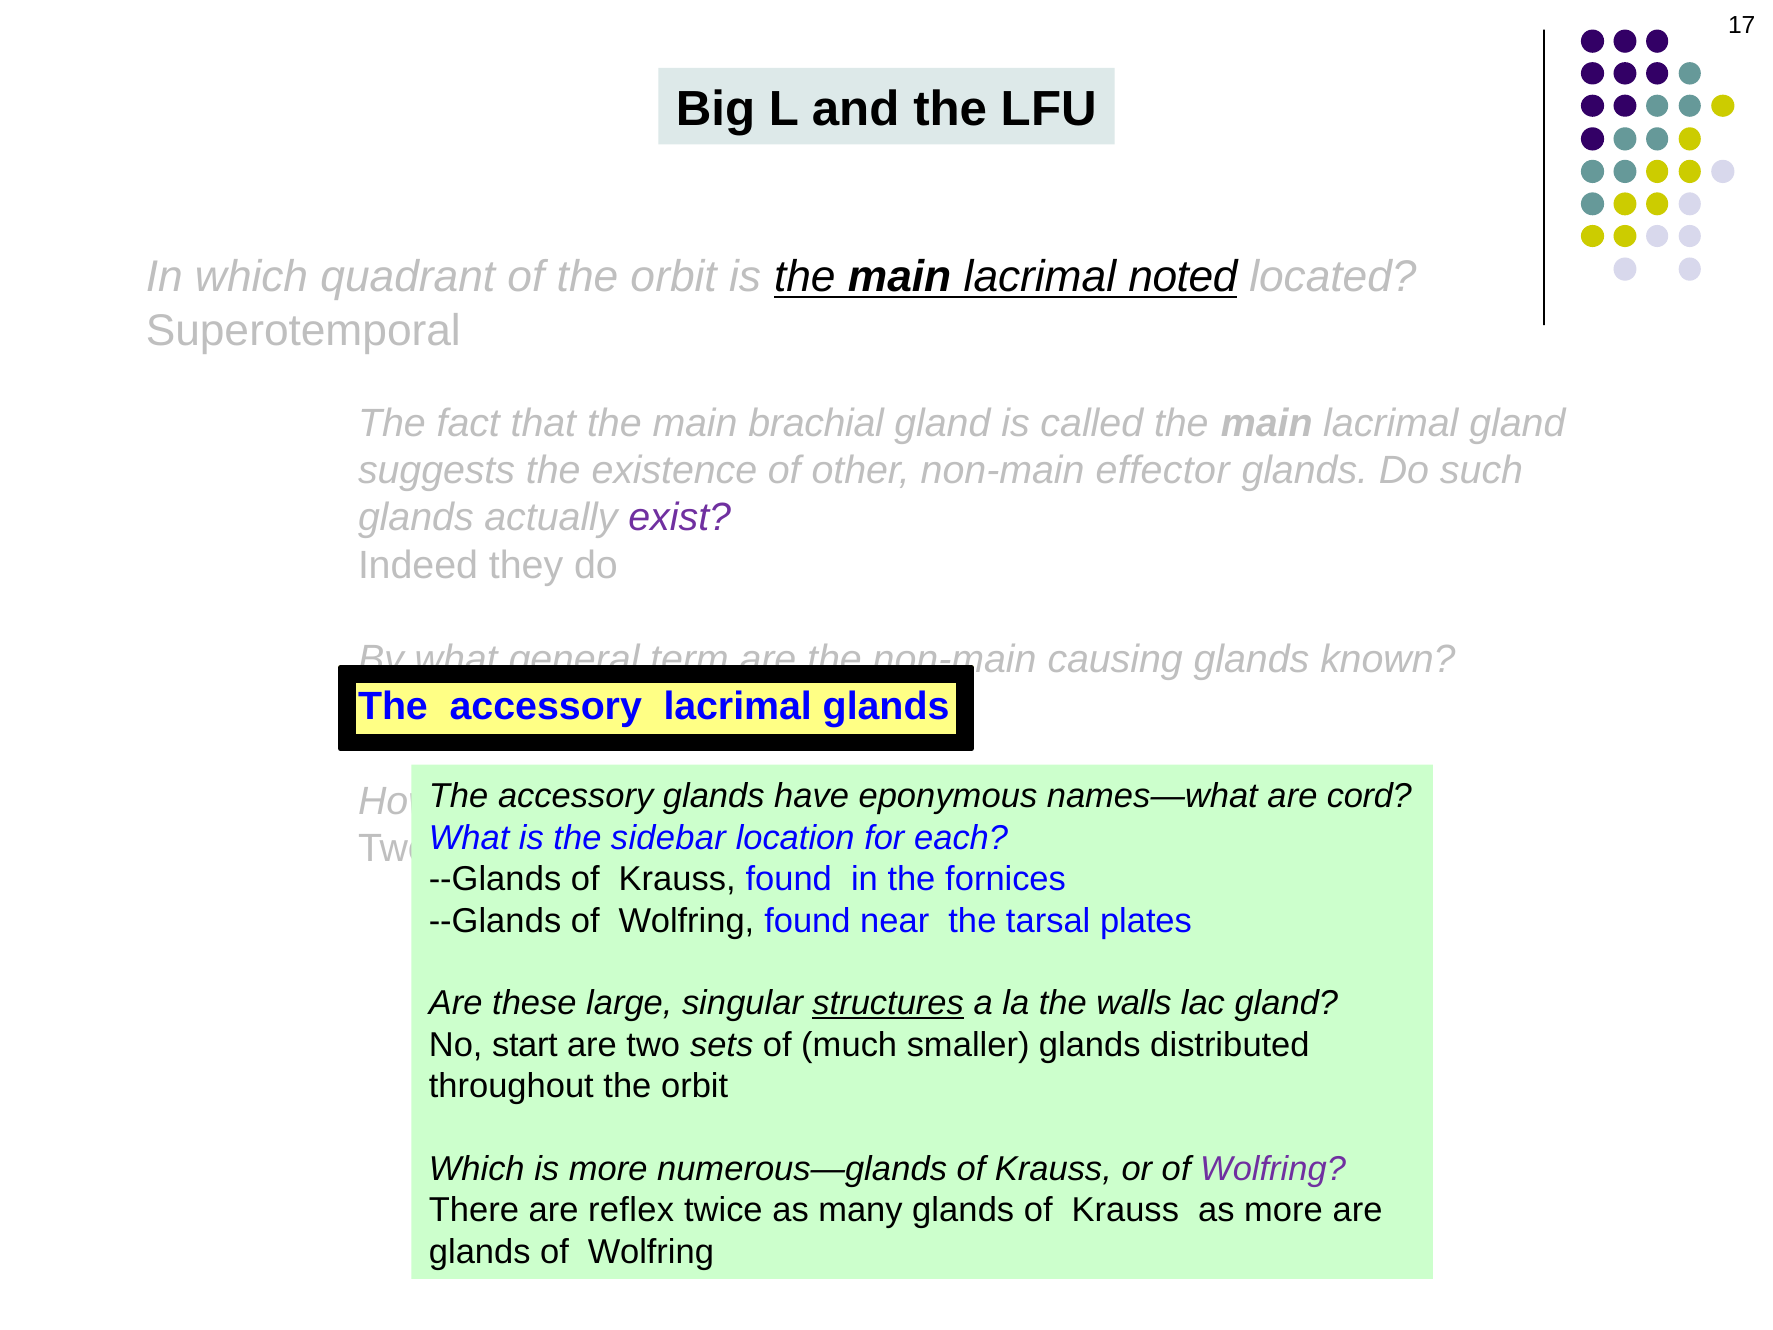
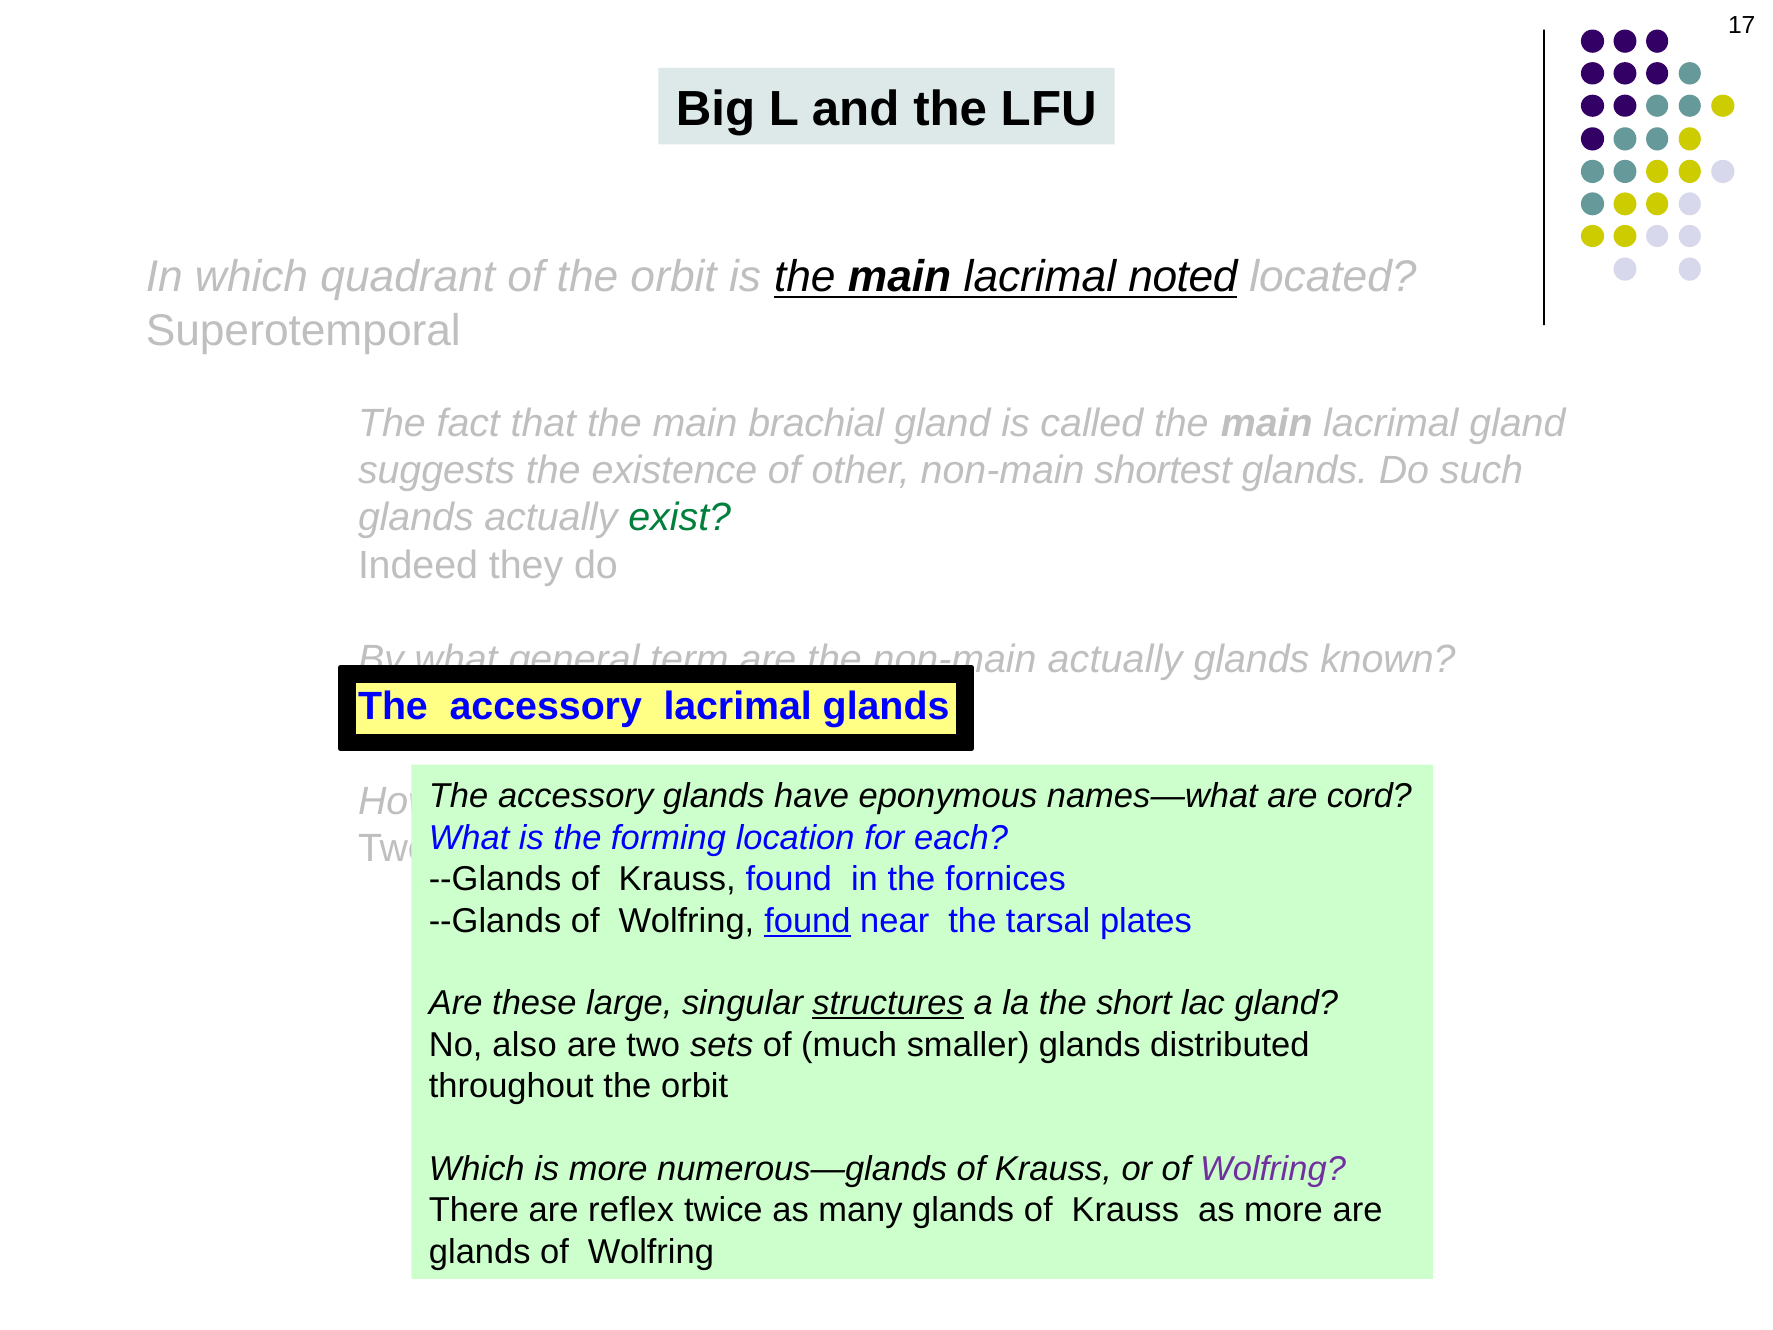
effector: effector -> shortest (1163, 470)
exist colour: purple -> green (680, 518)
causing: causing -> actually (1115, 659)
sidebar: sidebar -> forming (669, 838)
found underline: none -> present (807, 921)
walls: walls -> short (1134, 1003)
start: start -> also (525, 1045)
